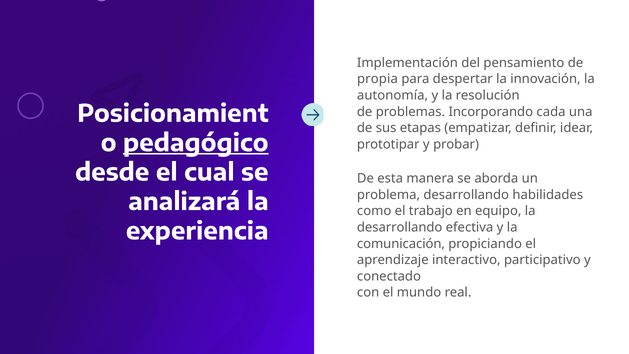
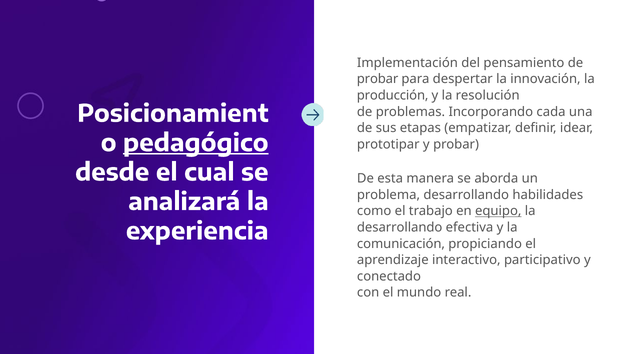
propia: propia -> probar (378, 79)
autonomía: autonomía -> producción (393, 95)
equipo underline: none -> present (498, 211)
